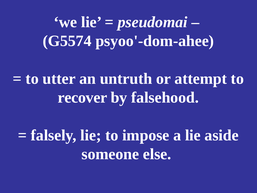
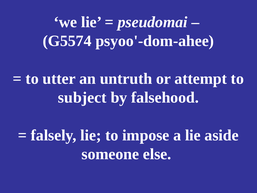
recover: recover -> subject (82, 97)
